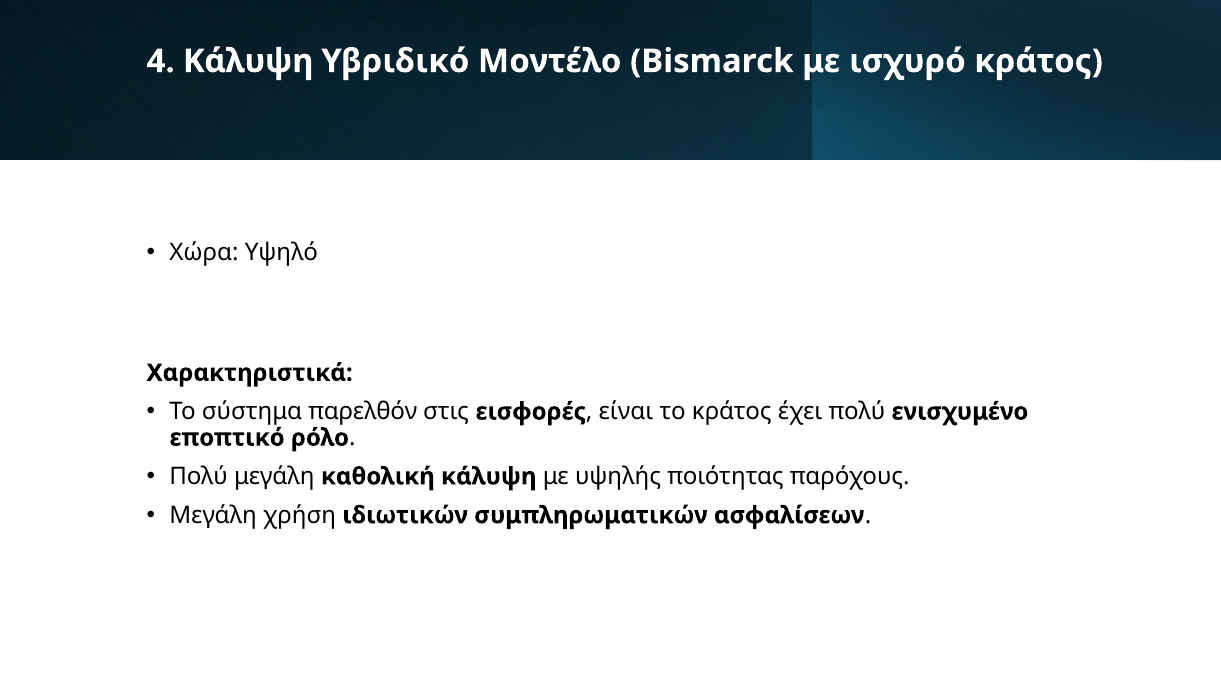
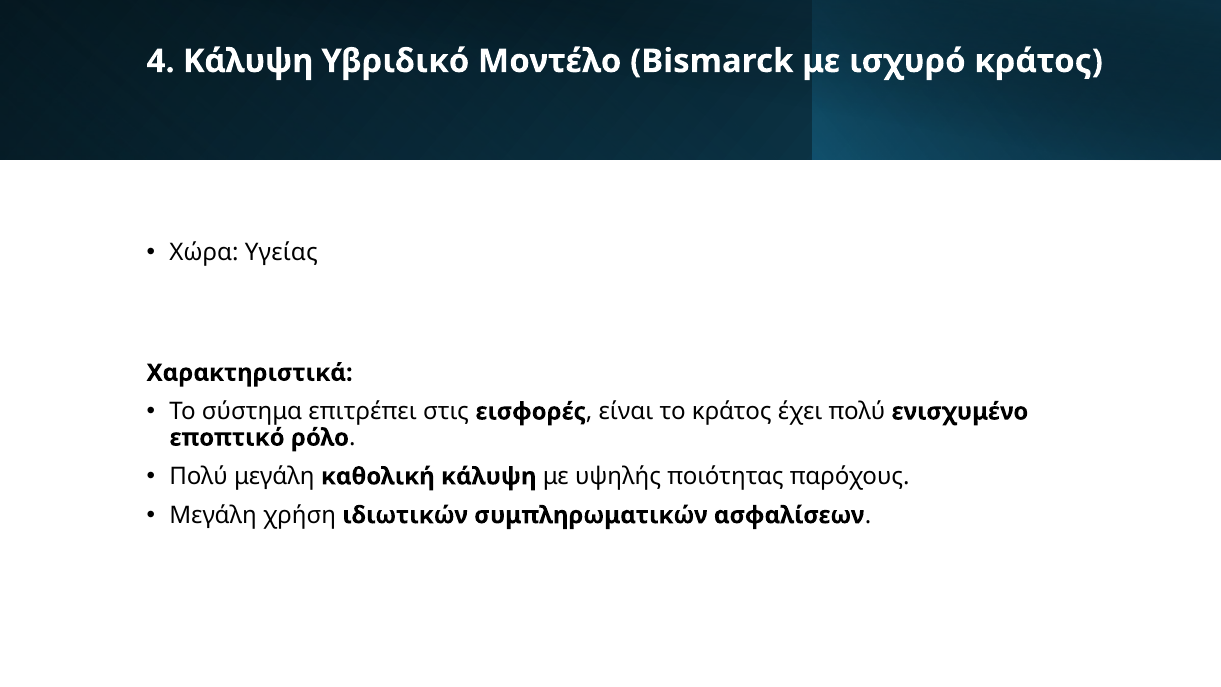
Υψηλό: Υψηλό -> Υγείας (281, 253)
παρελθόν: παρελθόν -> επιτρέπει (363, 412)
